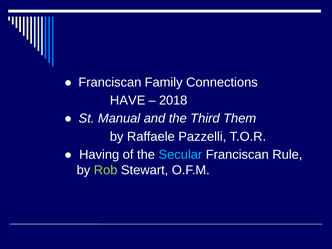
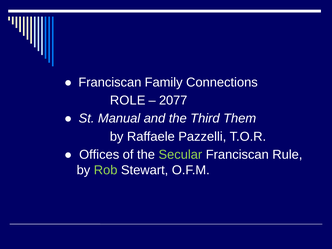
HAVE: HAVE -> ROLE (128, 100)
2018: 2018 -> 2077 (173, 100)
Having: Having -> Offices (99, 155)
Secular colour: light blue -> light green (180, 155)
